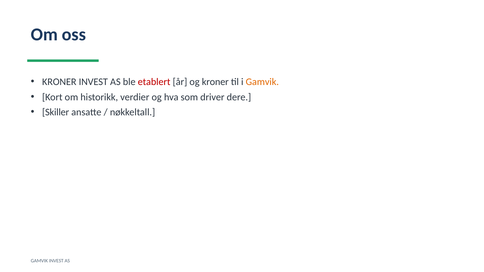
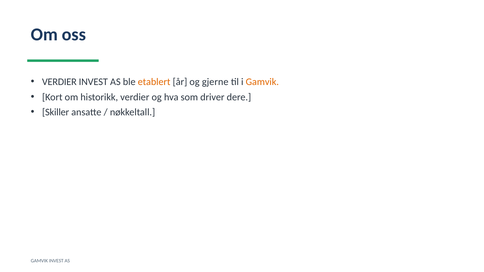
KRONER: KRONER -> VERDIER (59, 82)
etablert colour: red -> orange (154, 82)
og kroner: kroner -> gjerne (215, 82)
